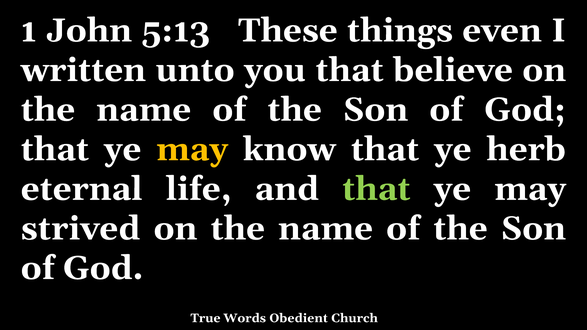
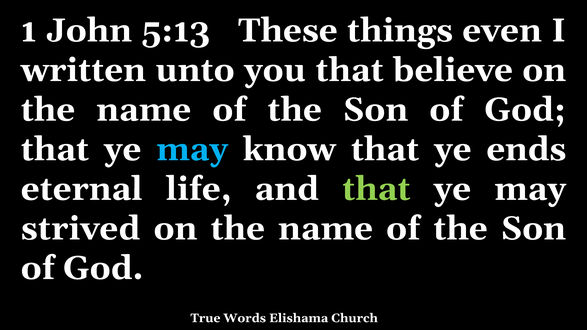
may colour: yellow -> light blue (192, 149)
herb: herb -> ends (526, 149)
Obedient: Obedient -> Elishama (299, 318)
